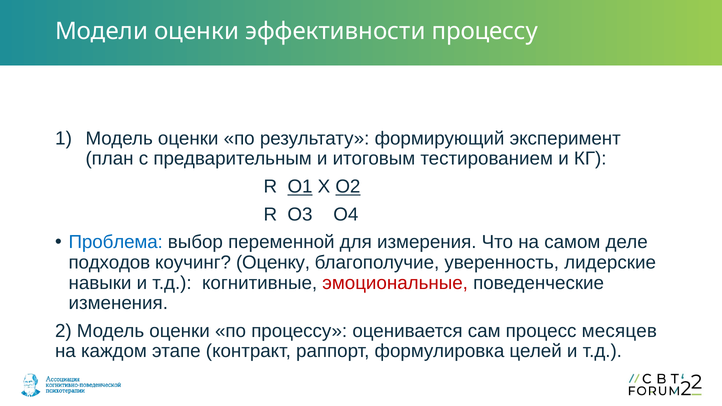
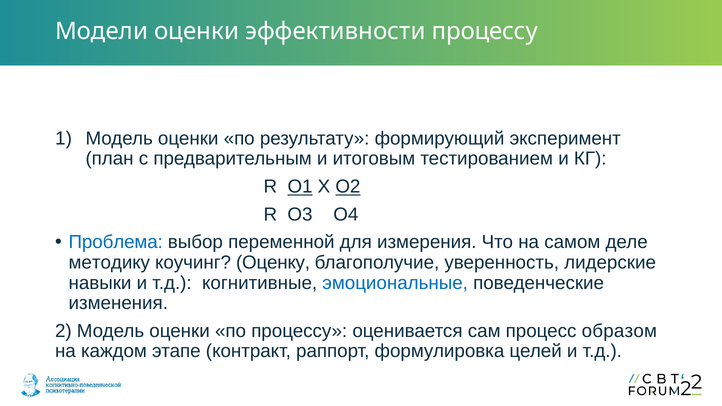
подходов: подходов -> методику (109, 263)
эмоциональные colour: red -> blue (395, 283)
месяцев: месяцев -> образом (619, 331)
